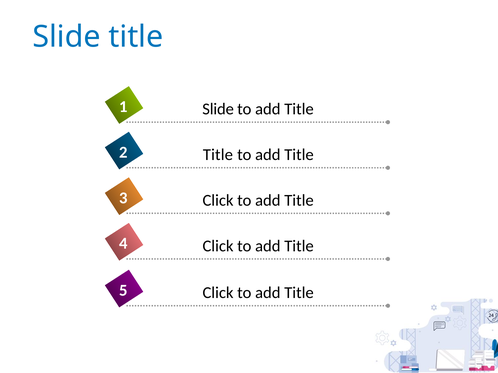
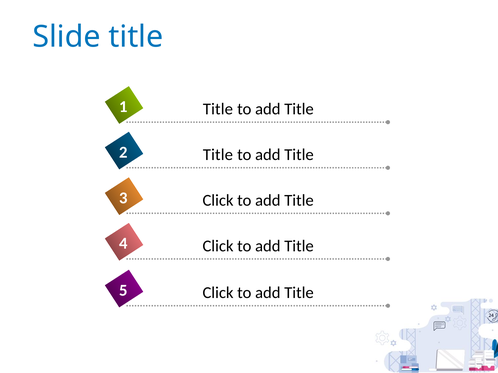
Slide: Slide -> Title (218, 109)
